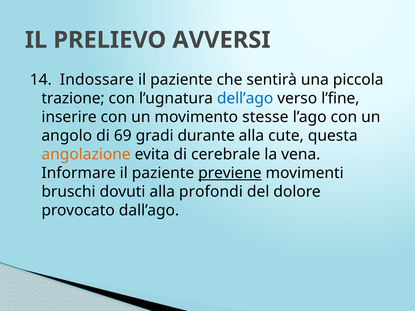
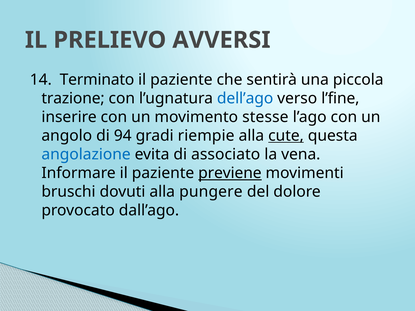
Indossare: Indossare -> Terminato (97, 80)
69: 69 -> 94 (123, 136)
durante: durante -> riempie (206, 136)
cute underline: none -> present (286, 136)
angolazione colour: orange -> blue (86, 154)
cerebrale: cerebrale -> associato (226, 154)
profondi: profondi -> pungere (211, 192)
